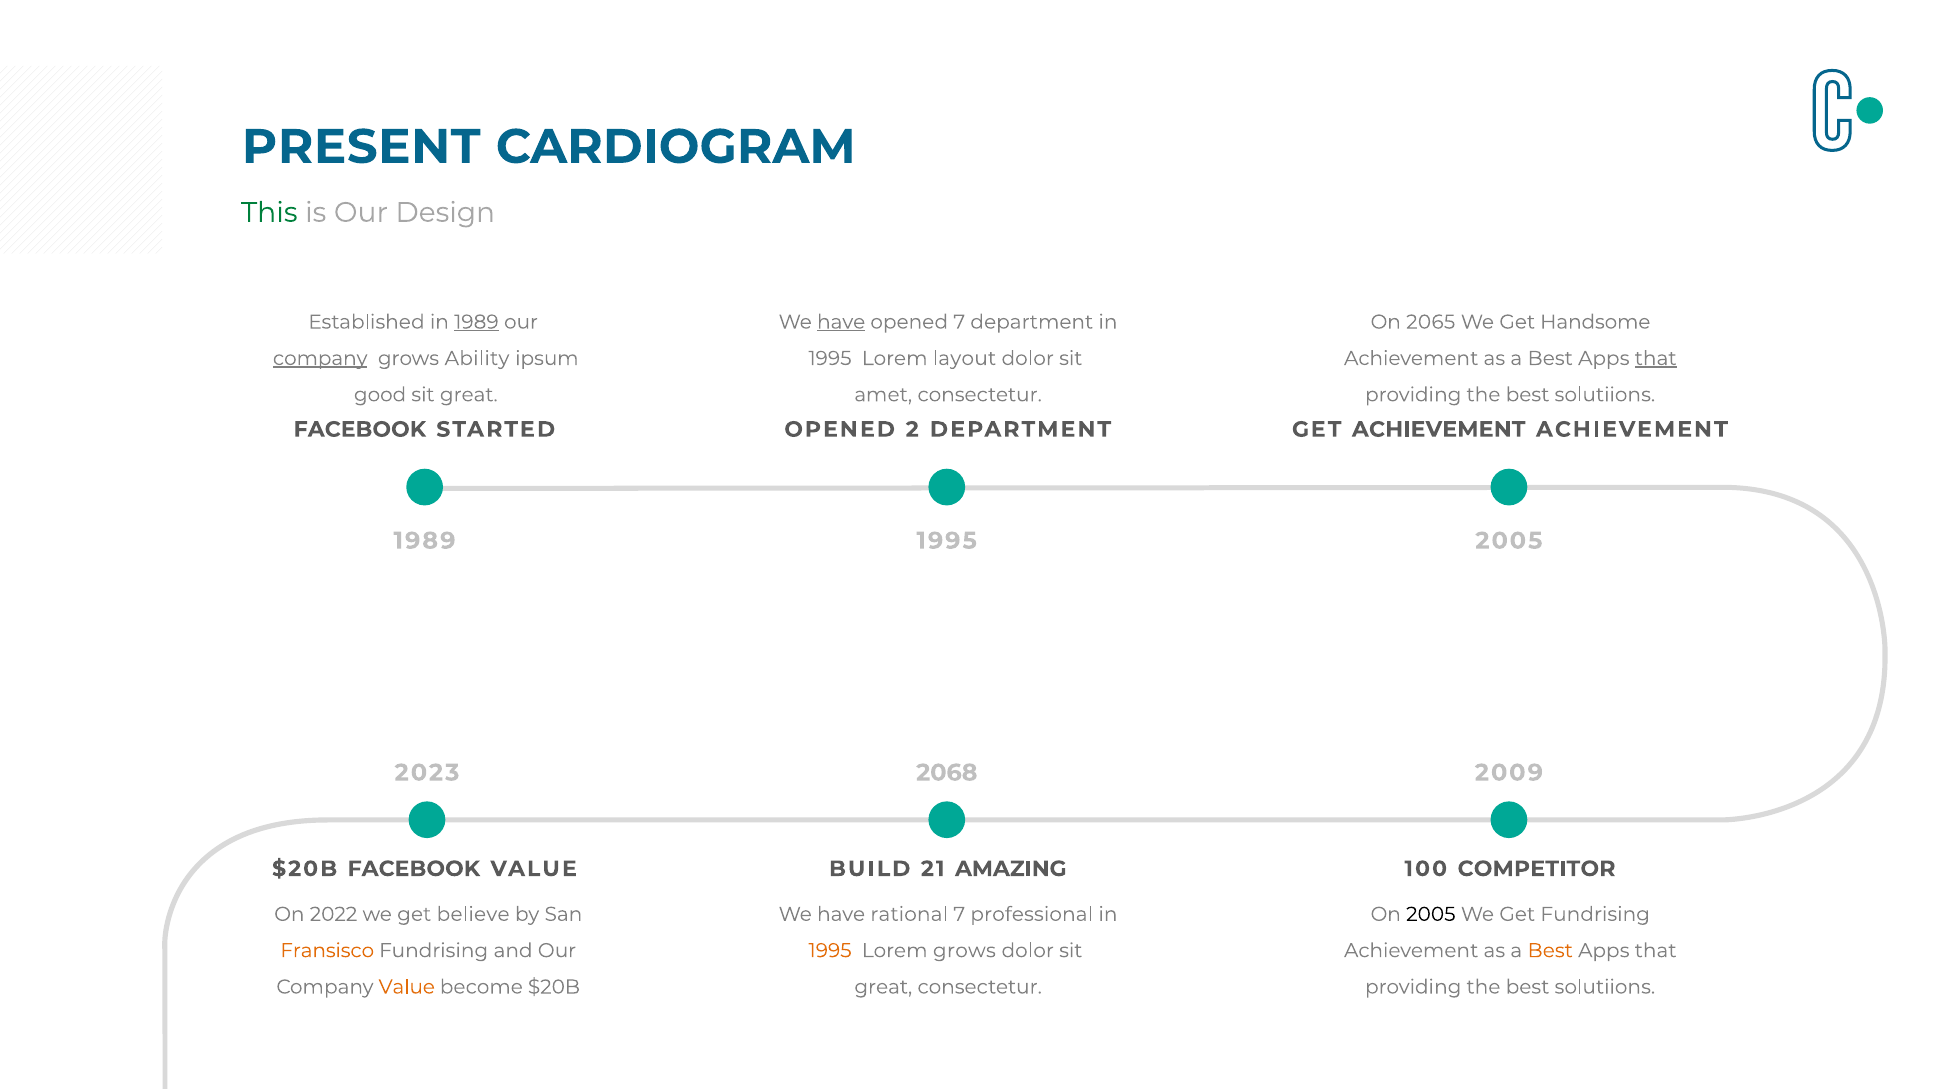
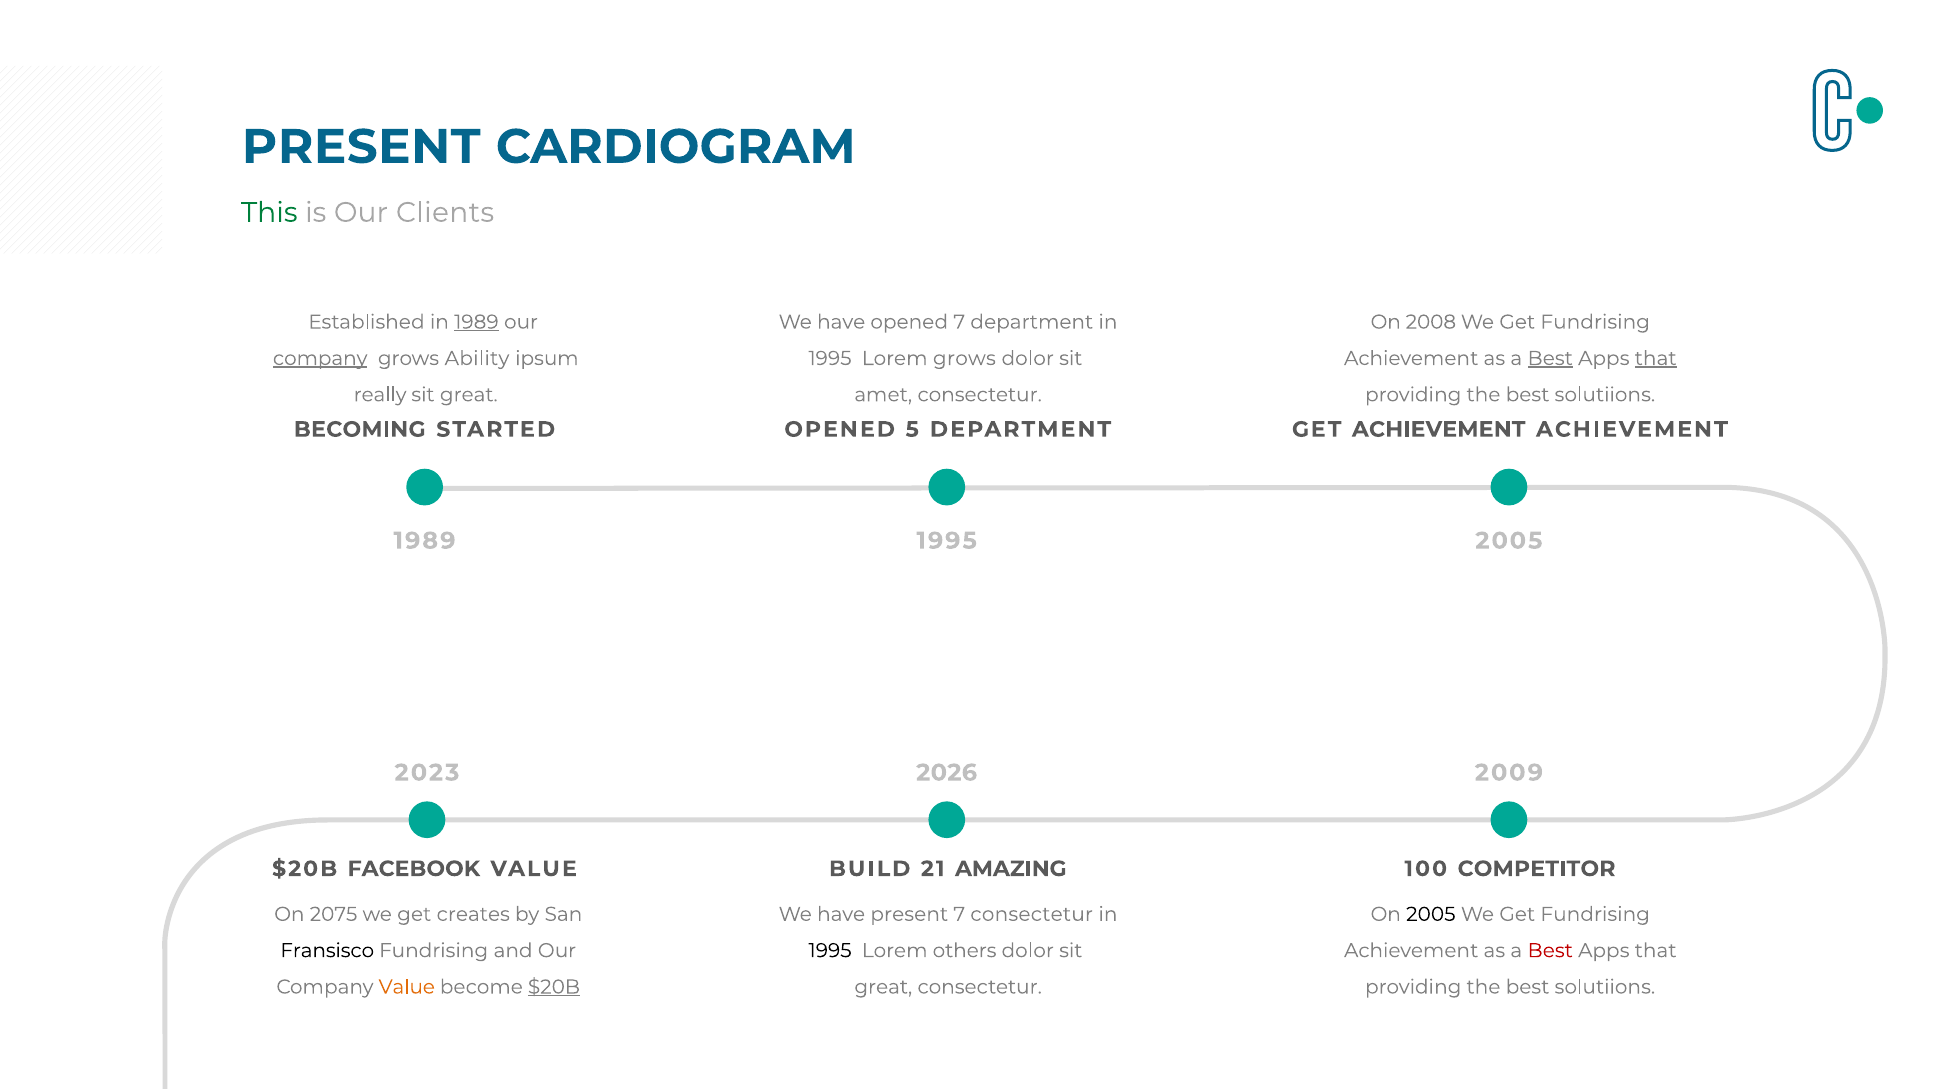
Design: Design -> Clients (445, 212)
have underline: present -> none (841, 322)
2065: 2065 -> 2008 (1431, 322)
Handsome: Handsome -> Fundrising (1595, 322)
Lorem layout: layout -> grows (964, 358)
Best underline: none -> present (1550, 358)
good: good -> really (380, 395)
FACEBOOK: FACEBOOK -> BECOMING (360, 429)
2: 2 -> 5 (912, 429)
2068: 2068 -> 2026 (947, 773)
2022: 2022 -> 2075 (334, 914)
believe: believe -> creates (473, 914)
have rational: rational -> present (909, 914)
7 professional: professional -> consectetur (1032, 914)
Fransisco colour: orange -> black (327, 951)
1995 colour: orange -> black (830, 951)
Lorem grows: grows -> others (965, 951)
Best colour: orange -> red (1550, 951)
$20B underline: none -> present (554, 987)
